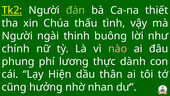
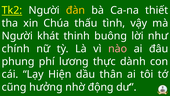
đàn colour: light green -> yellow (76, 10)
ngài: ngài -> khát (48, 36)
nhan: nhan -> động (101, 87)
